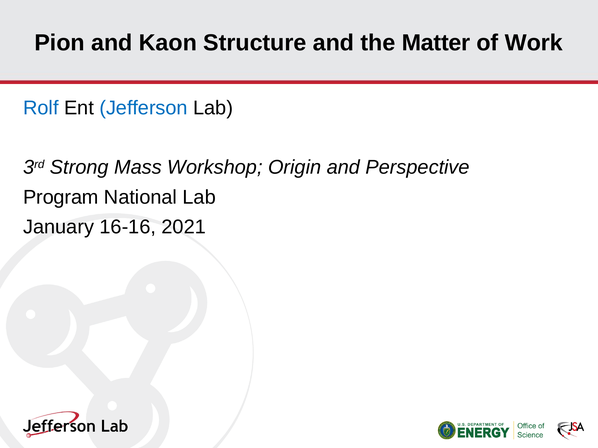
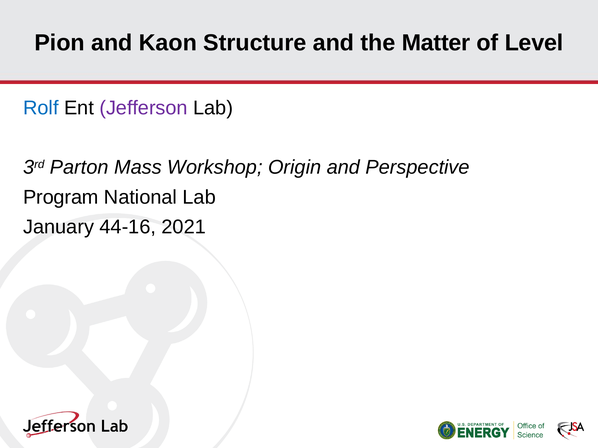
Work: Work -> Level (534, 43)
Jefferson colour: blue -> purple (144, 108)
Strong: Strong -> Parton (79, 168)
16-16: 16-16 -> 44-16 (128, 227)
